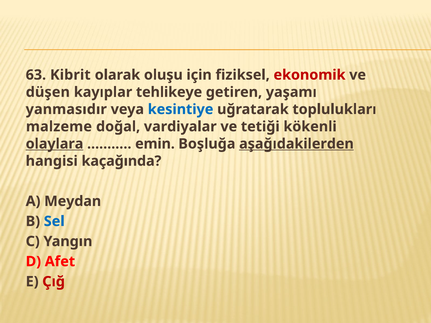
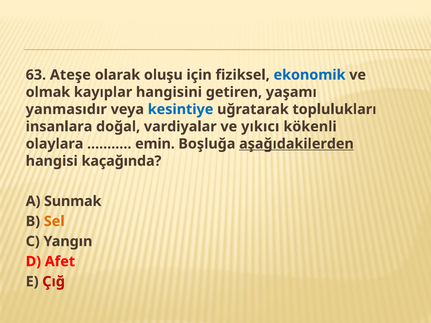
Kibrit: Kibrit -> Ateşe (70, 75)
ekonomik colour: red -> blue (310, 75)
düşen: düşen -> olmak (48, 92)
tehlikeye: tehlikeye -> hangisini (169, 92)
malzeme: malzeme -> insanlara (59, 127)
tetiği: tetiği -> yıkıcı (260, 127)
olaylara underline: present -> none (55, 144)
Meydan: Meydan -> Sunmak (73, 201)
Sel colour: blue -> orange (54, 221)
